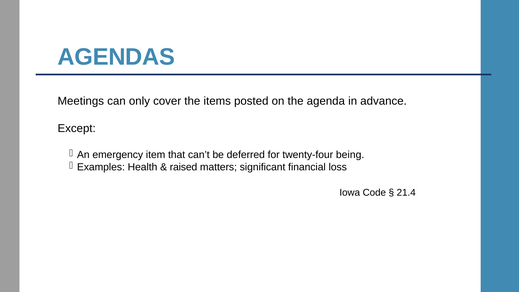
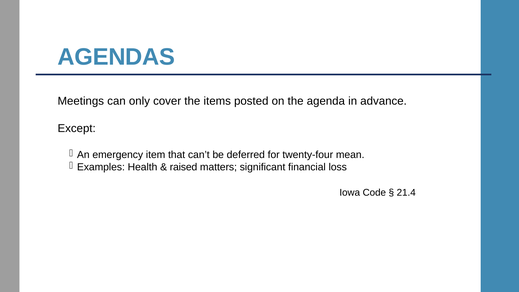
being: being -> mean (350, 155)
